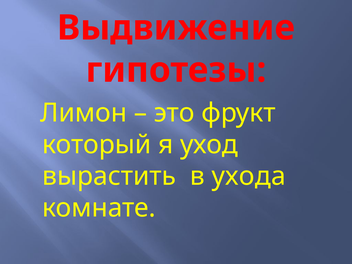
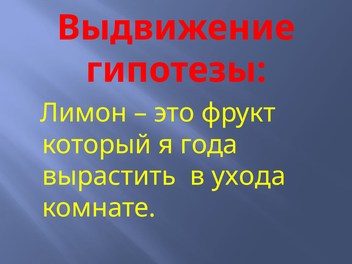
уход: уход -> года (209, 145)
